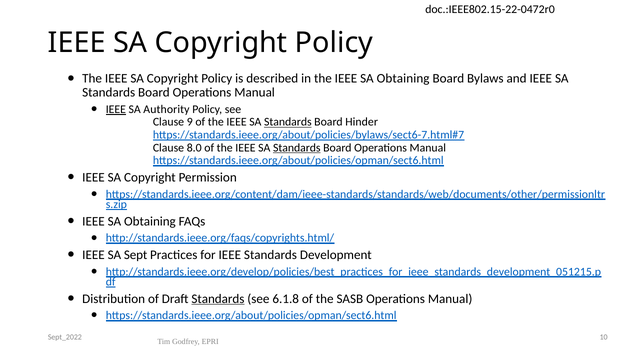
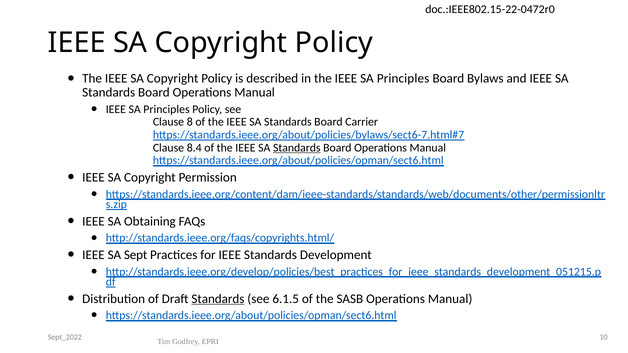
the IEEE SA Obtaining: Obtaining -> Principles (403, 79)
IEEE underline: present -> none (116, 109)
Authority: Authority -> Principles (167, 109)
9: 9 -> 8 (190, 122)
Standards underline: present -> none (288, 122)
Hinder: Hinder -> Carrier (362, 122)
8.0: 8.0 -> 8.4 (194, 148)
6.1.8: 6.1.8 -> 6.1.5 (286, 299)
